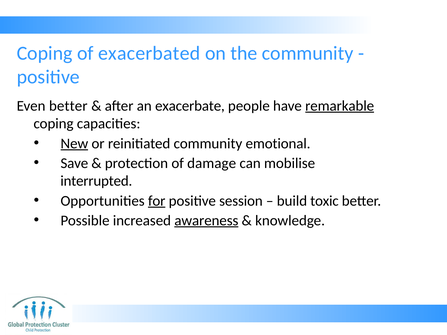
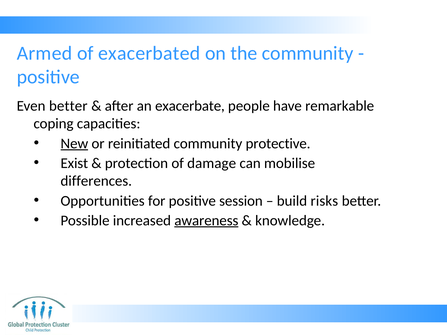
Coping: Coping -> Armed (45, 53)
remarkable underline: present -> none (340, 106)
emotional: emotional -> protective (278, 144)
Save: Save -> Exist (74, 163)
interrupted: interrupted -> differences (96, 181)
for underline: present -> none (157, 201)
toxic: toxic -> risks (324, 201)
